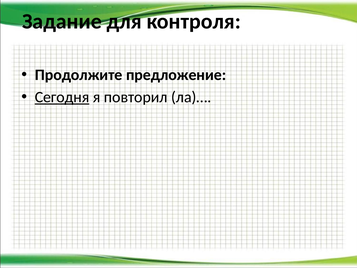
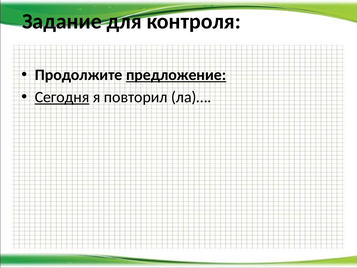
предложение underline: none -> present (176, 75)
